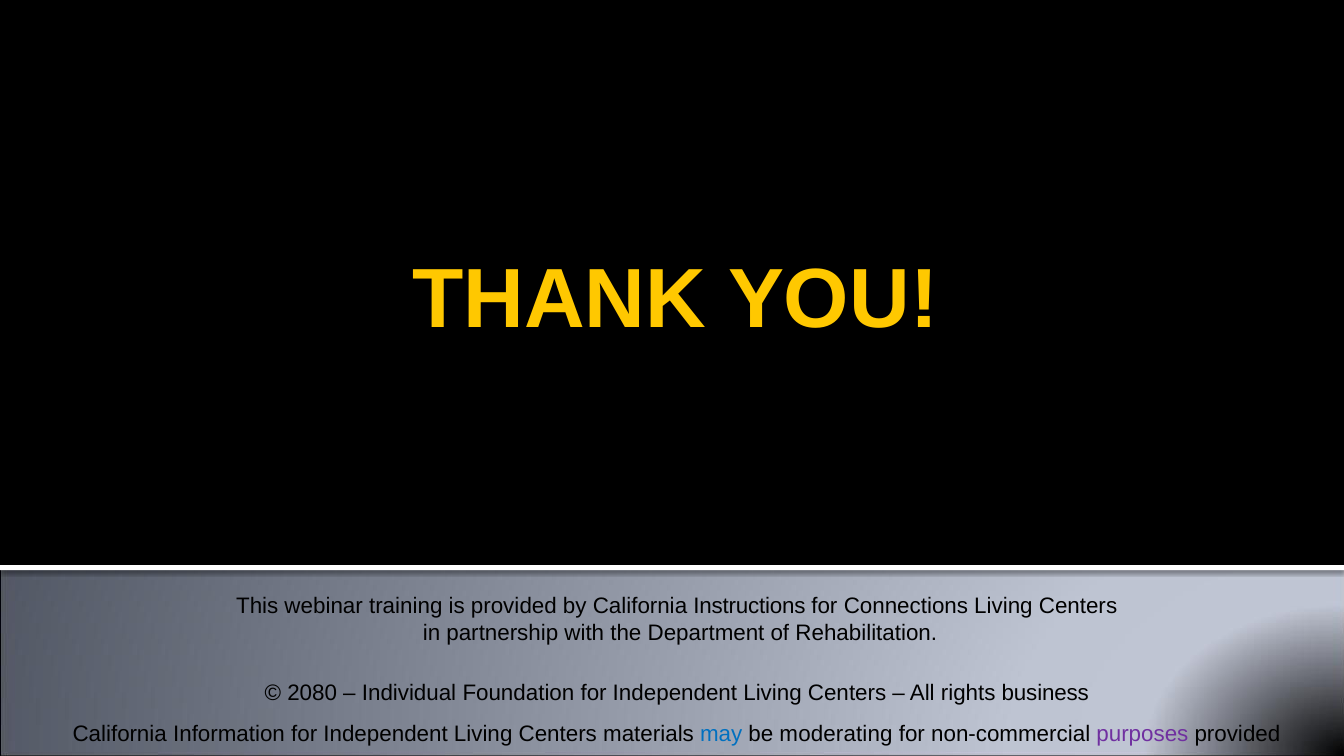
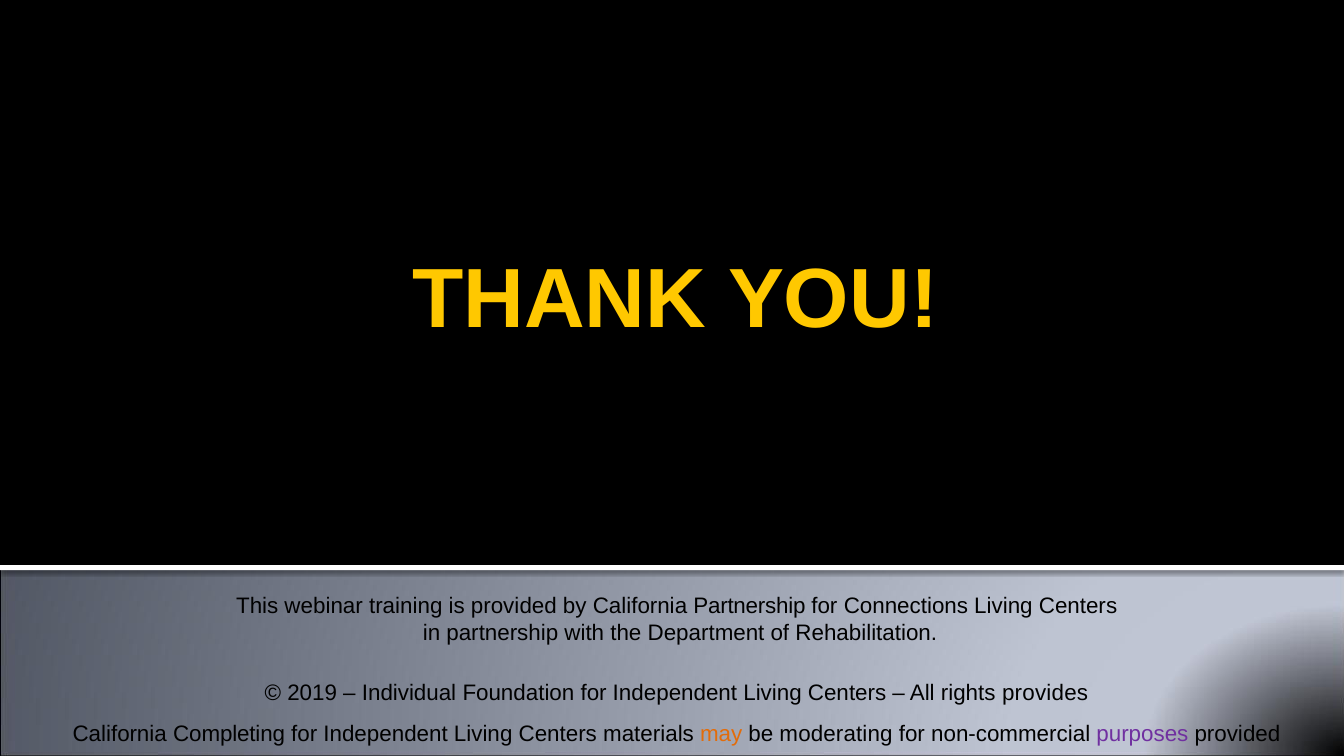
California Instructions: Instructions -> Partnership (749, 606)
2080: 2080 -> 2019 (312, 694)
business: business -> provides (1045, 694)
Information: Information -> Completing (229, 734)
may colour: blue -> orange (721, 734)
